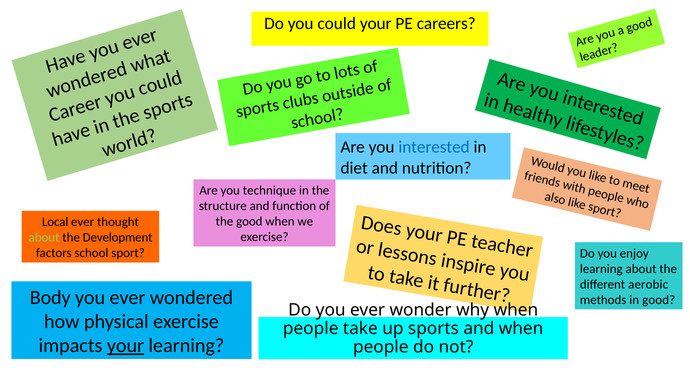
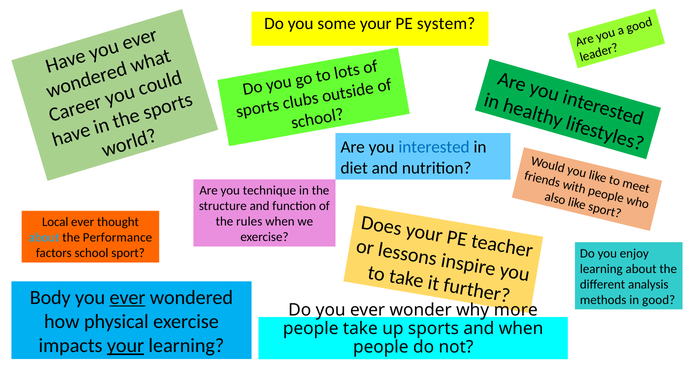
could: could -> some (337, 24)
careers: careers -> system (446, 24)
the good: good -> rules (249, 222)
about colour: light green -> light blue (44, 238)
Development: Development -> Performance (118, 238)
aerobic: aerobic -> analysis (648, 285)
ever underline: none -> present (128, 297)
why when: when -> more (516, 310)
